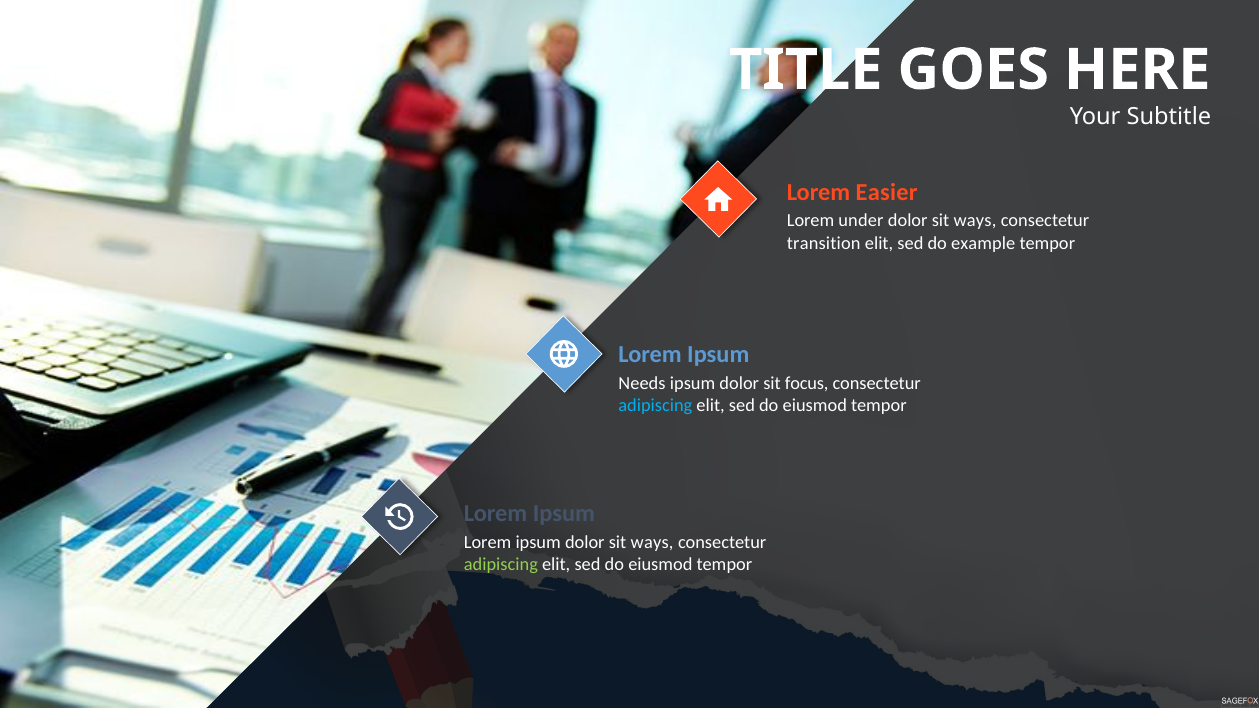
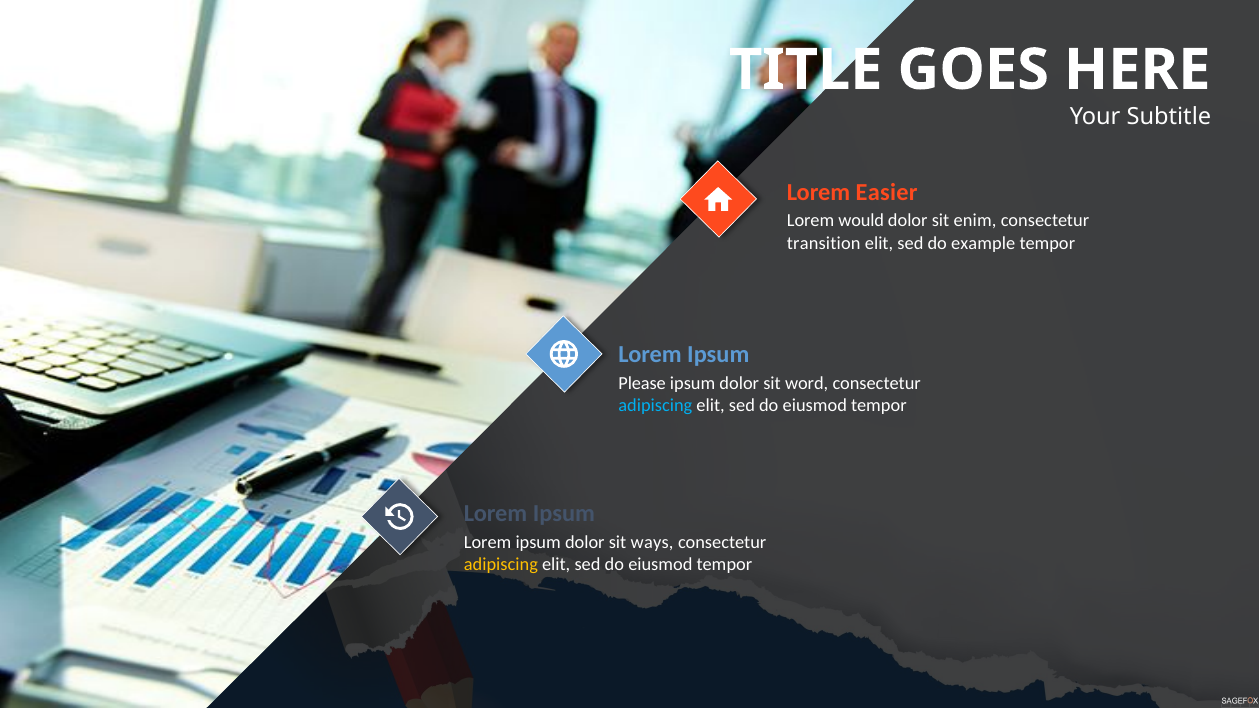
under: under -> would (861, 221)
ways: ways -> enim (975, 221)
Needs: Needs -> Please (642, 384)
focus: focus -> word (807, 384)
adipiscing colour: light green -> yellow (501, 564)
